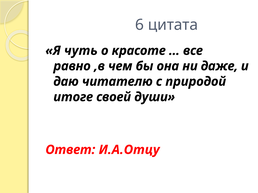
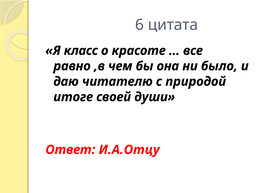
чуть: чуть -> класс (81, 51)
даже: даже -> было (219, 66)
